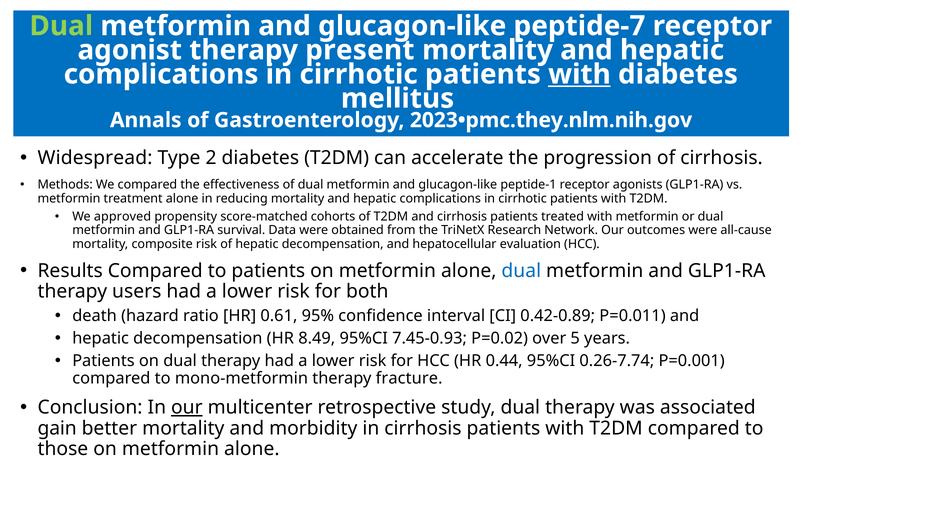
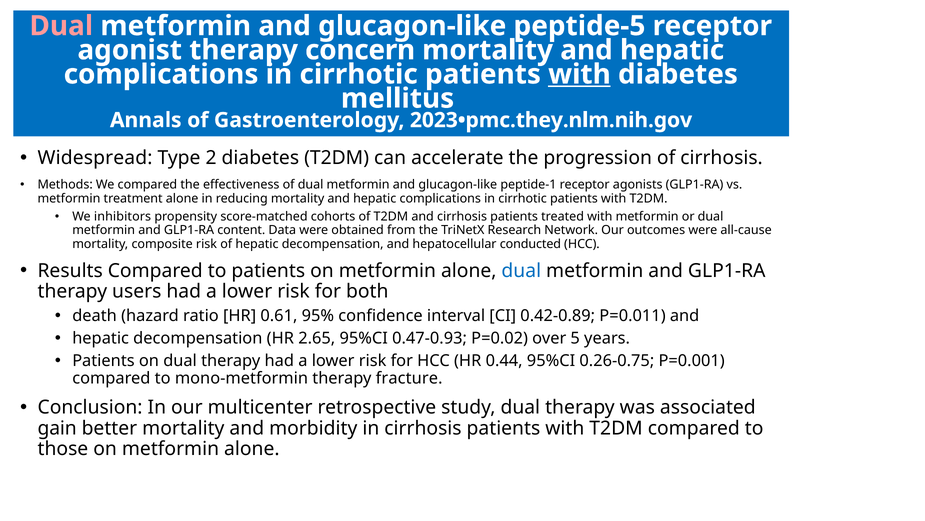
Dual colour: light green -> pink (61, 26)
peptide-7: peptide-7 -> peptide-5 (579, 26)
present: present -> concern (360, 50)
approved: approved -> inhibitors (123, 216)
survival: survival -> content (241, 230)
evaluation: evaluation -> conducted (530, 244)
8.49: 8.49 -> 2.65 (317, 338)
7.45-0.93: 7.45-0.93 -> 0.47-0.93 (430, 338)
0.26-7.74: 0.26-7.74 -> 0.26-0.75 (617, 360)
our underline: present -> none (187, 407)
